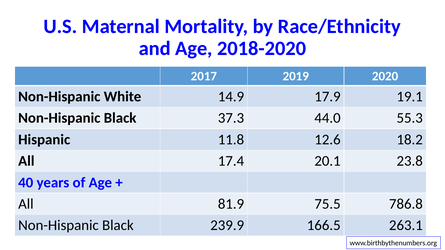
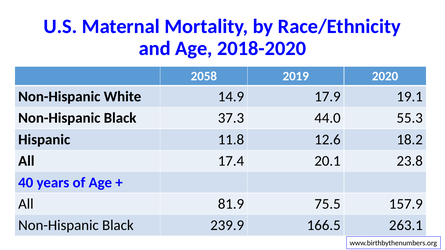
2017: 2017 -> 2058 (204, 76)
786.8: 786.8 -> 157.9 (406, 204)
